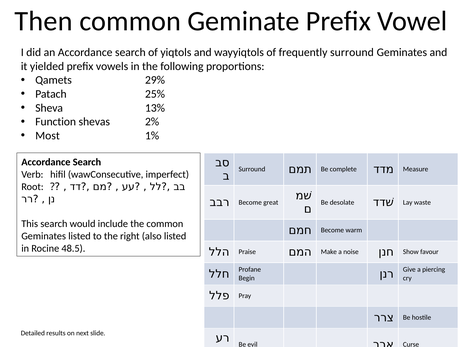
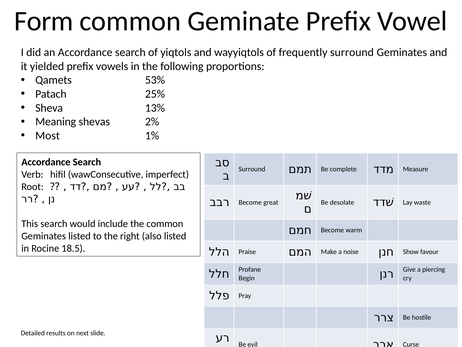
Then: Then -> Form (44, 21)
29%: 29% -> 53% (155, 80)
Function: Function -> Meaning (56, 122)
48.5: 48.5 -> 18.5 (73, 248)
